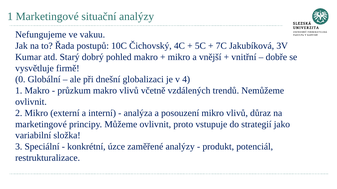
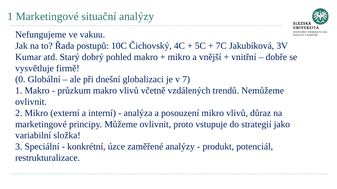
4: 4 -> 7 (186, 80)
